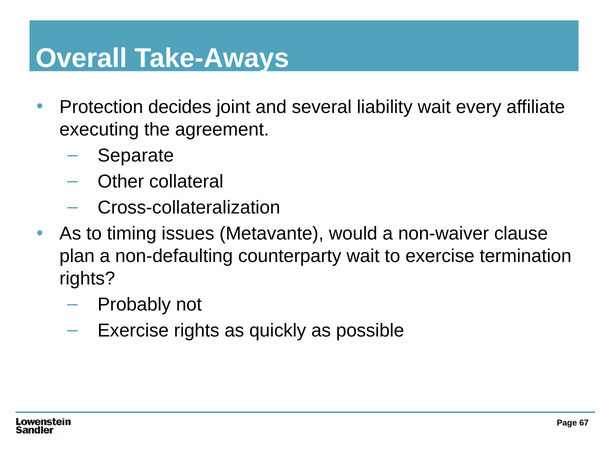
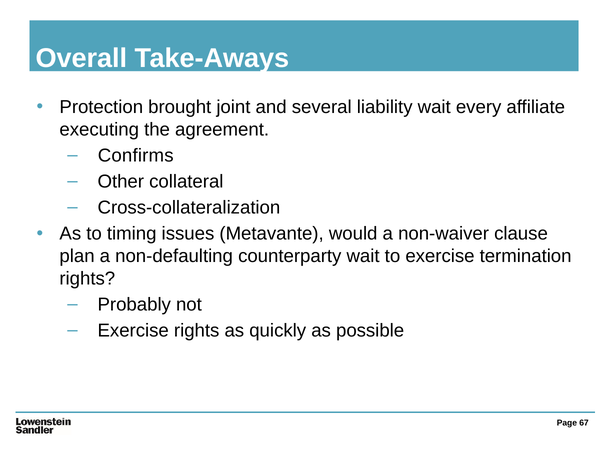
decides: decides -> brought (180, 107)
Separate: Separate -> Confirms (136, 155)
